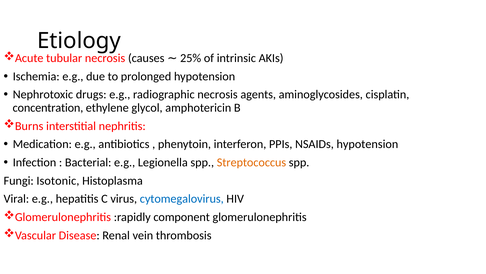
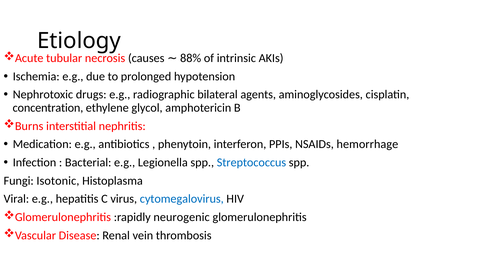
25%: 25% -> 88% (191, 58)
radiographic necrosis: necrosis -> bilateral (218, 94)
NSAIDs hypotension: hypotension -> hemorrhage (367, 144)
Streptococcus colour: orange -> blue (251, 162)
component: component -> neurogenic (182, 217)
